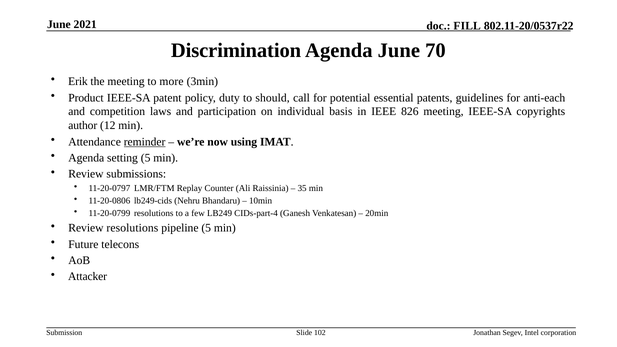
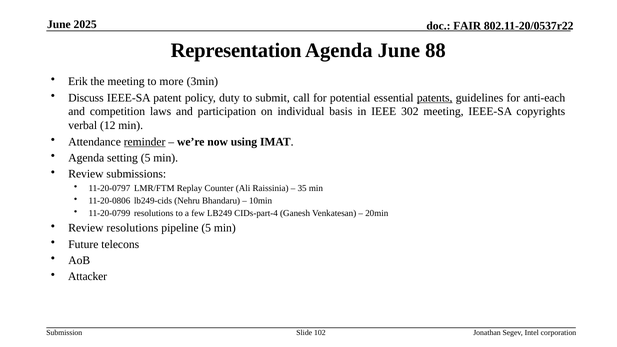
2021: 2021 -> 2025 (85, 25)
FILL: FILL -> FAIR (467, 26)
Discrimination: Discrimination -> Representation (236, 50)
70: 70 -> 88 (435, 50)
Product: Product -> Discuss (86, 98)
should: should -> submit (273, 98)
patents underline: none -> present (435, 98)
826: 826 -> 302 (410, 112)
author: author -> verbal (83, 126)
